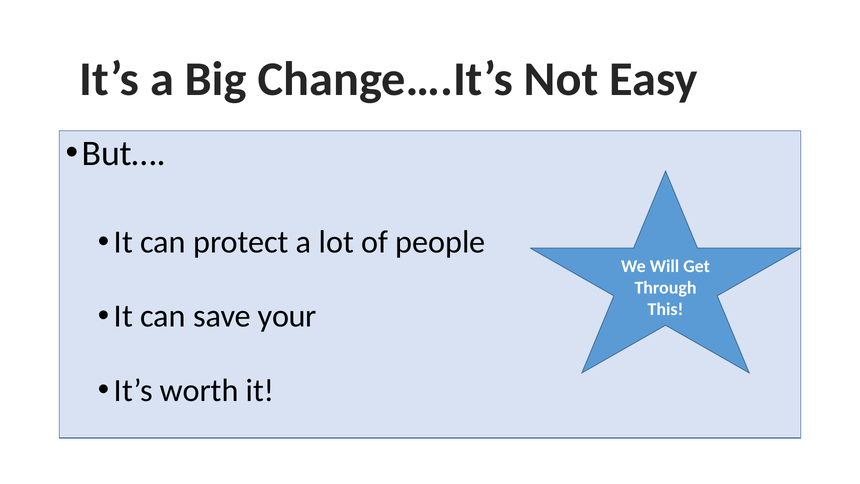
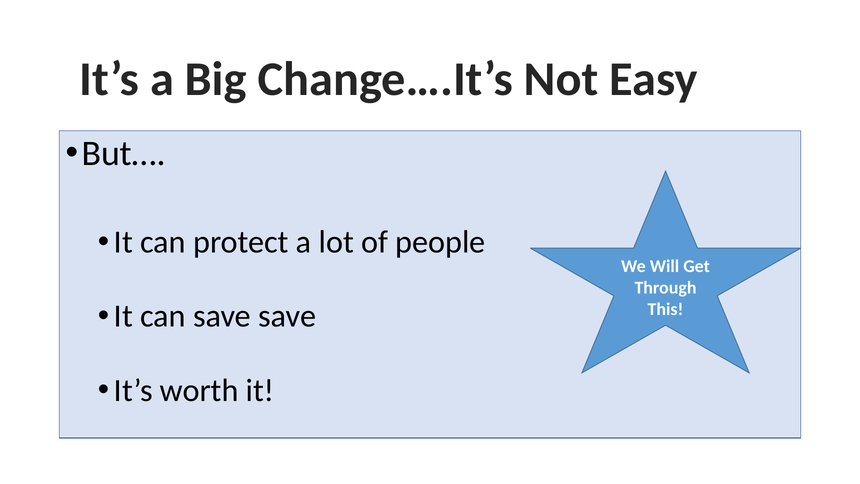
save your: your -> save (287, 316)
